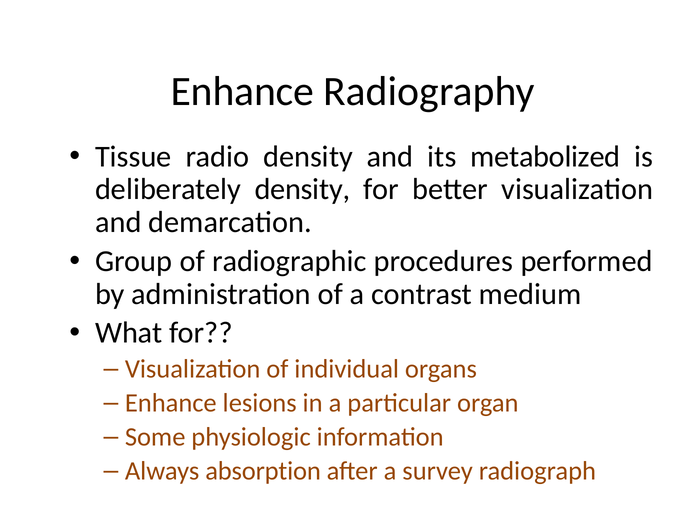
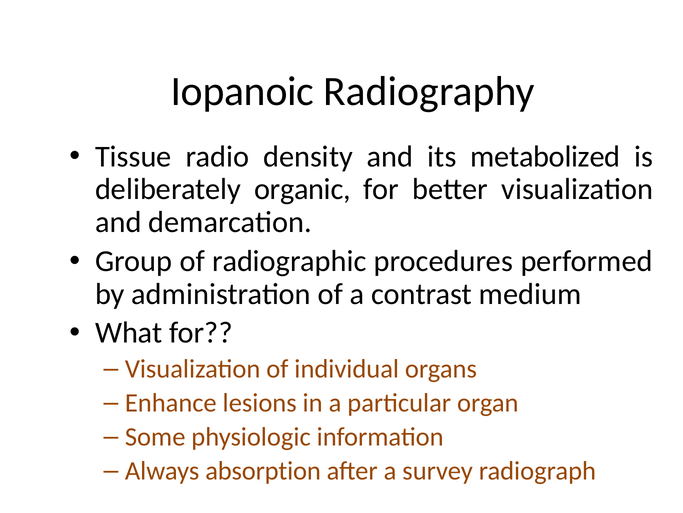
Enhance: Enhance -> Iopanoic (242, 91)
deliberately density: density -> organic (302, 189)
